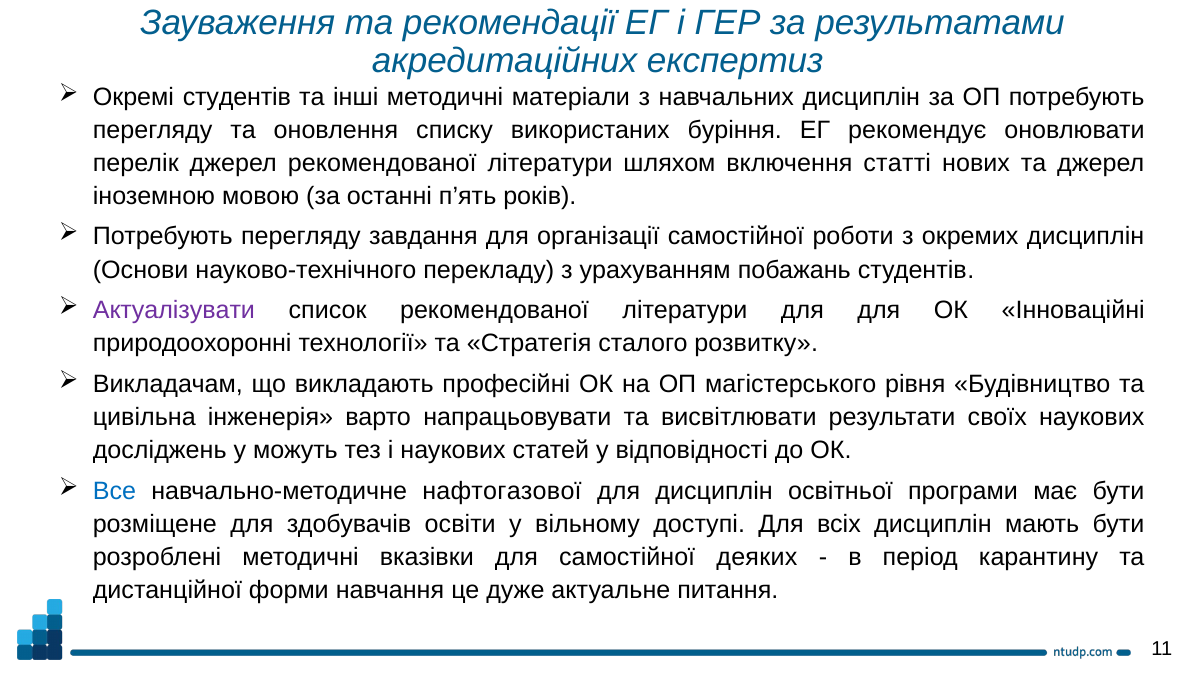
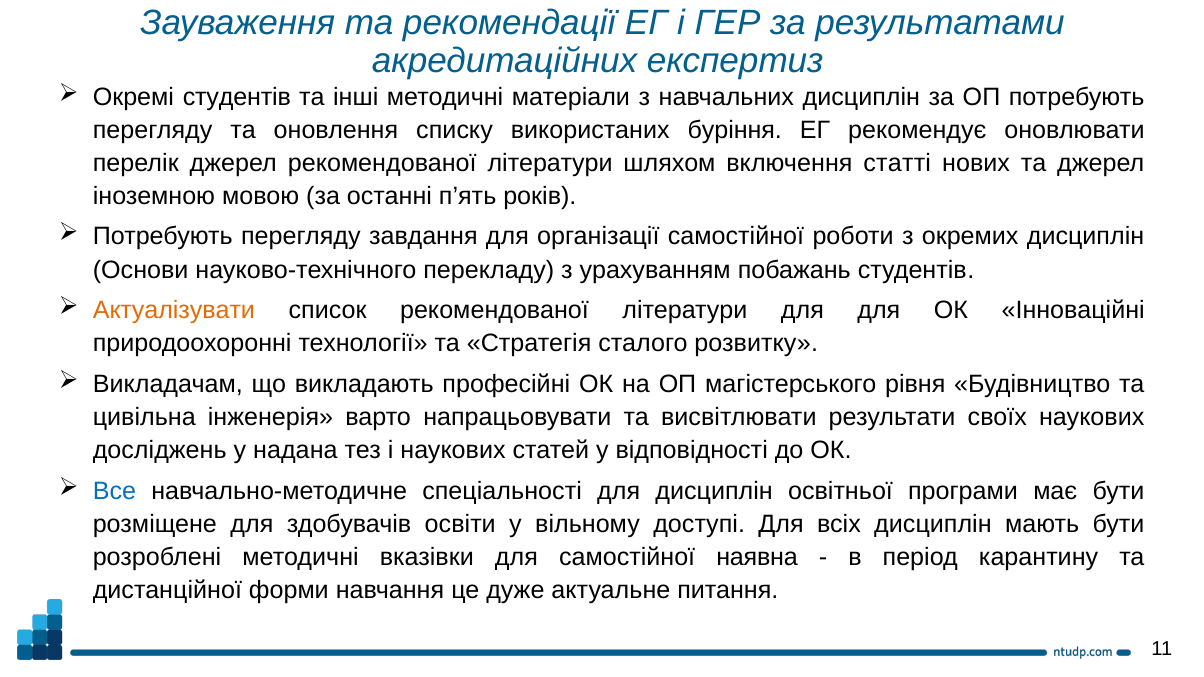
Актуалізувати colour: purple -> orange (174, 311)
можуть: можуть -> надана (295, 450)
нафтогазової: нафтогазової -> спеціальності (502, 491)
деяких: деяких -> наявна (757, 557)
